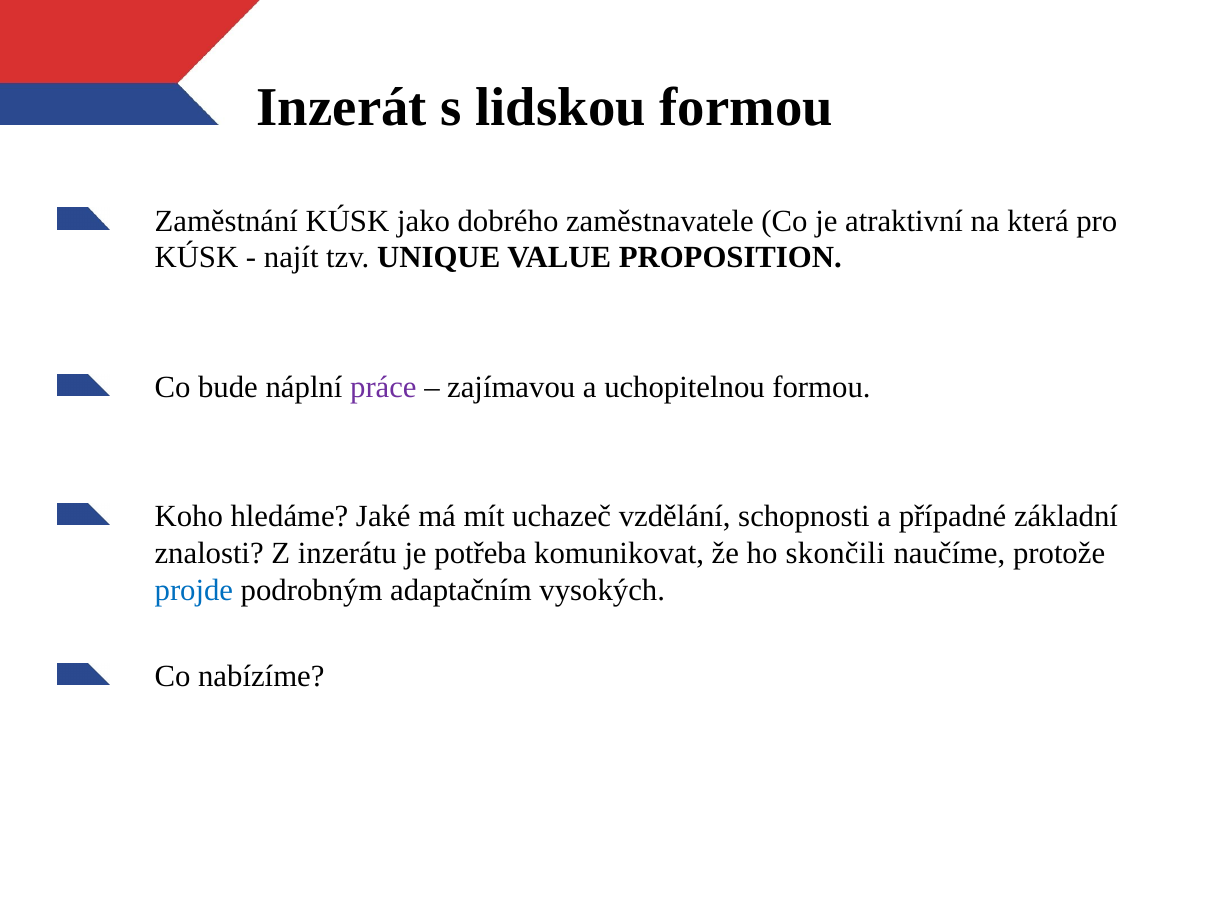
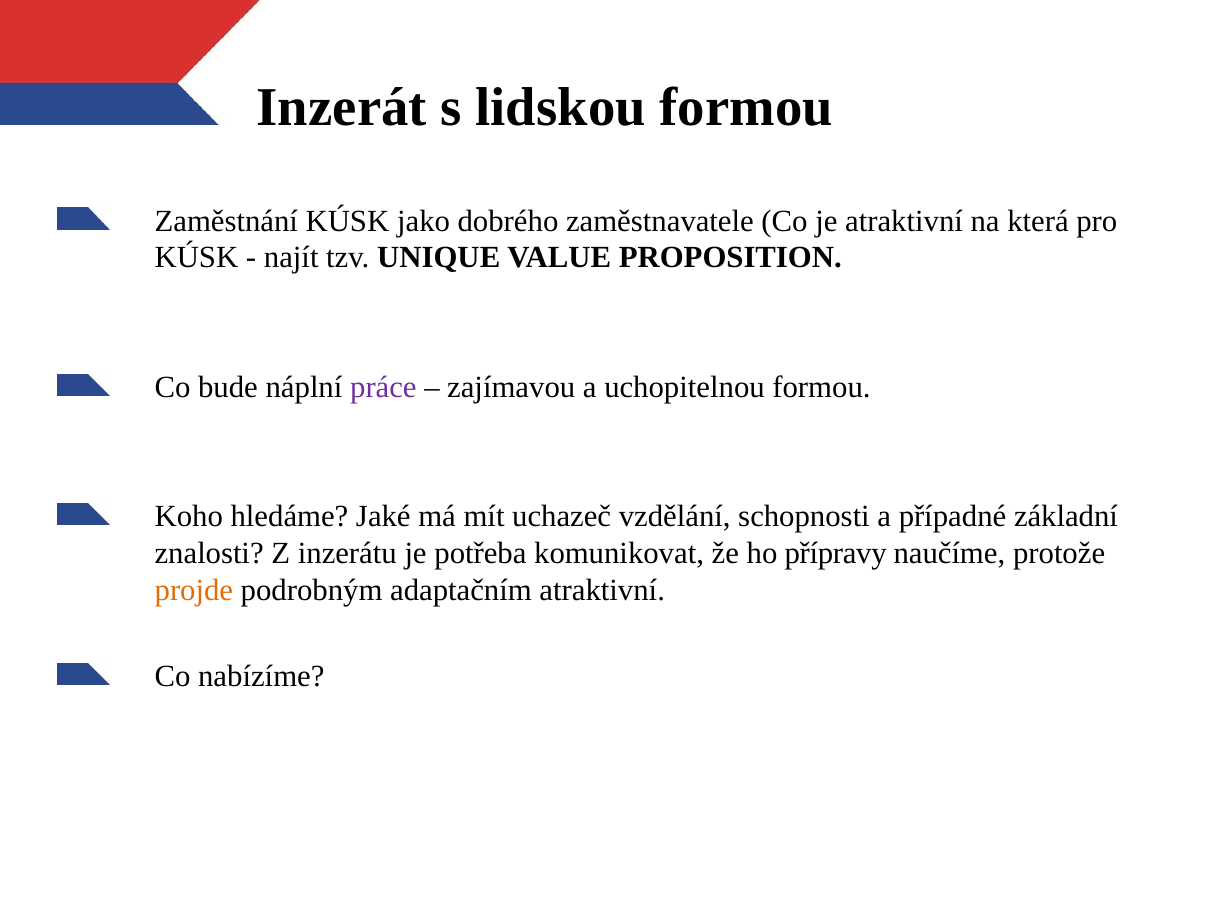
skončili: skončili -> přípravy (836, 553)
projde colour: blue -> orange (194, 590)
adaptačním vysokých: vysokých -> atraktivní (602, 590)
